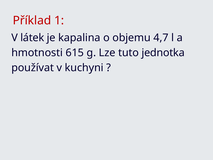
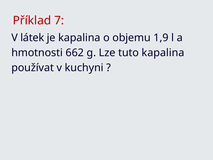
1: 1 -> 7 (59, 21)
4,7: 4,7 -> 1,9 (161, 38)
615: 615 -> 662 (75, 53)
tuto jednotka: jednotka -> kapalina (163, 53)
